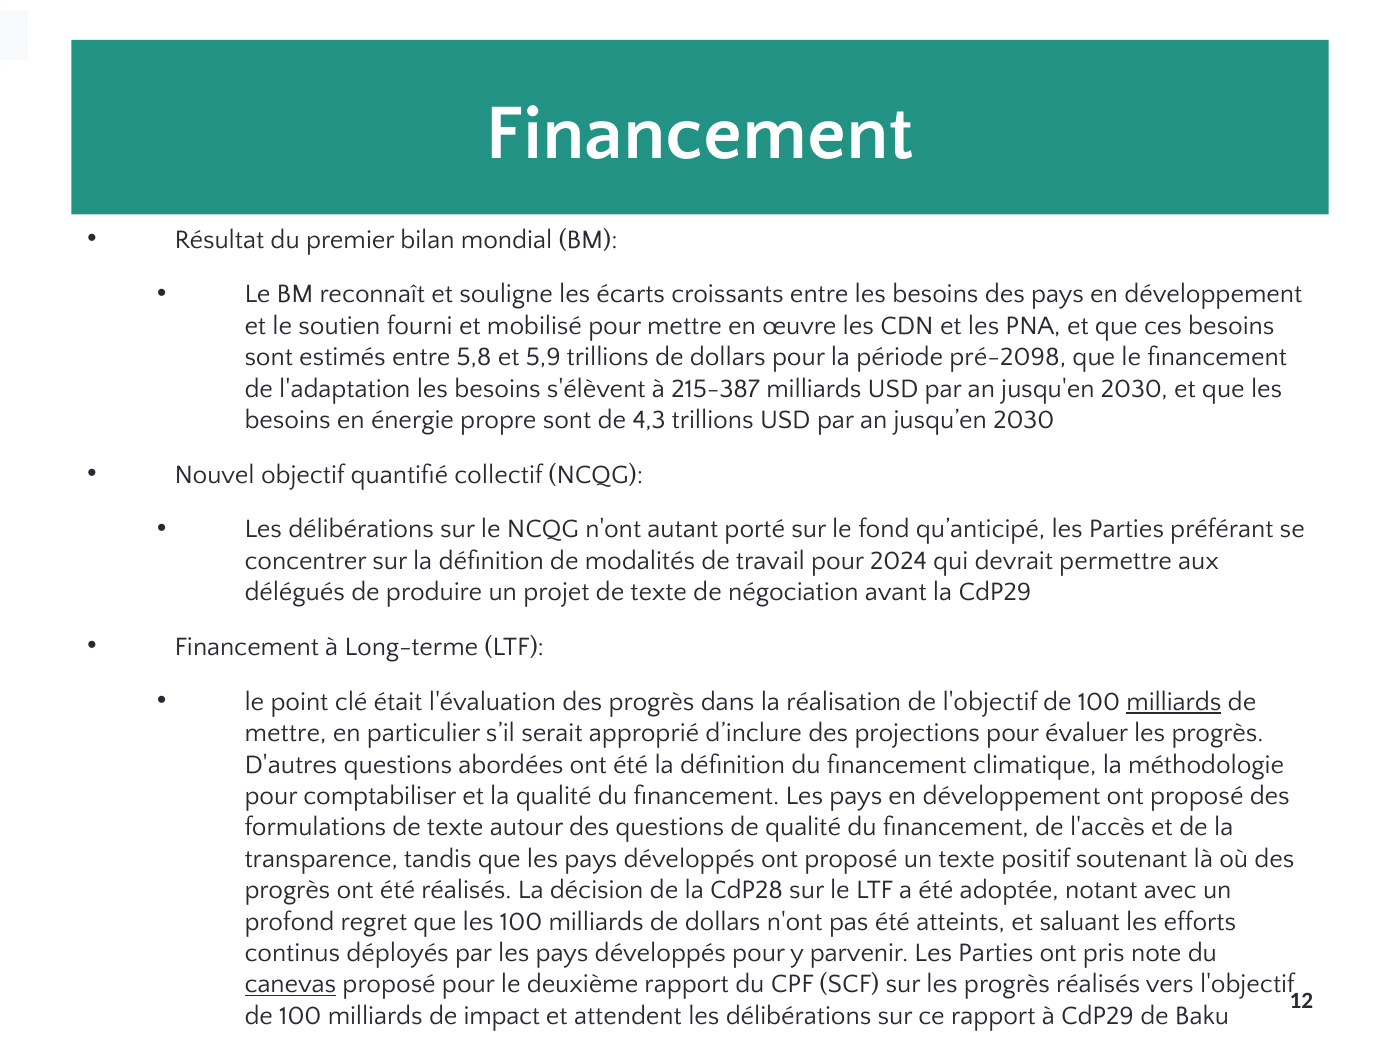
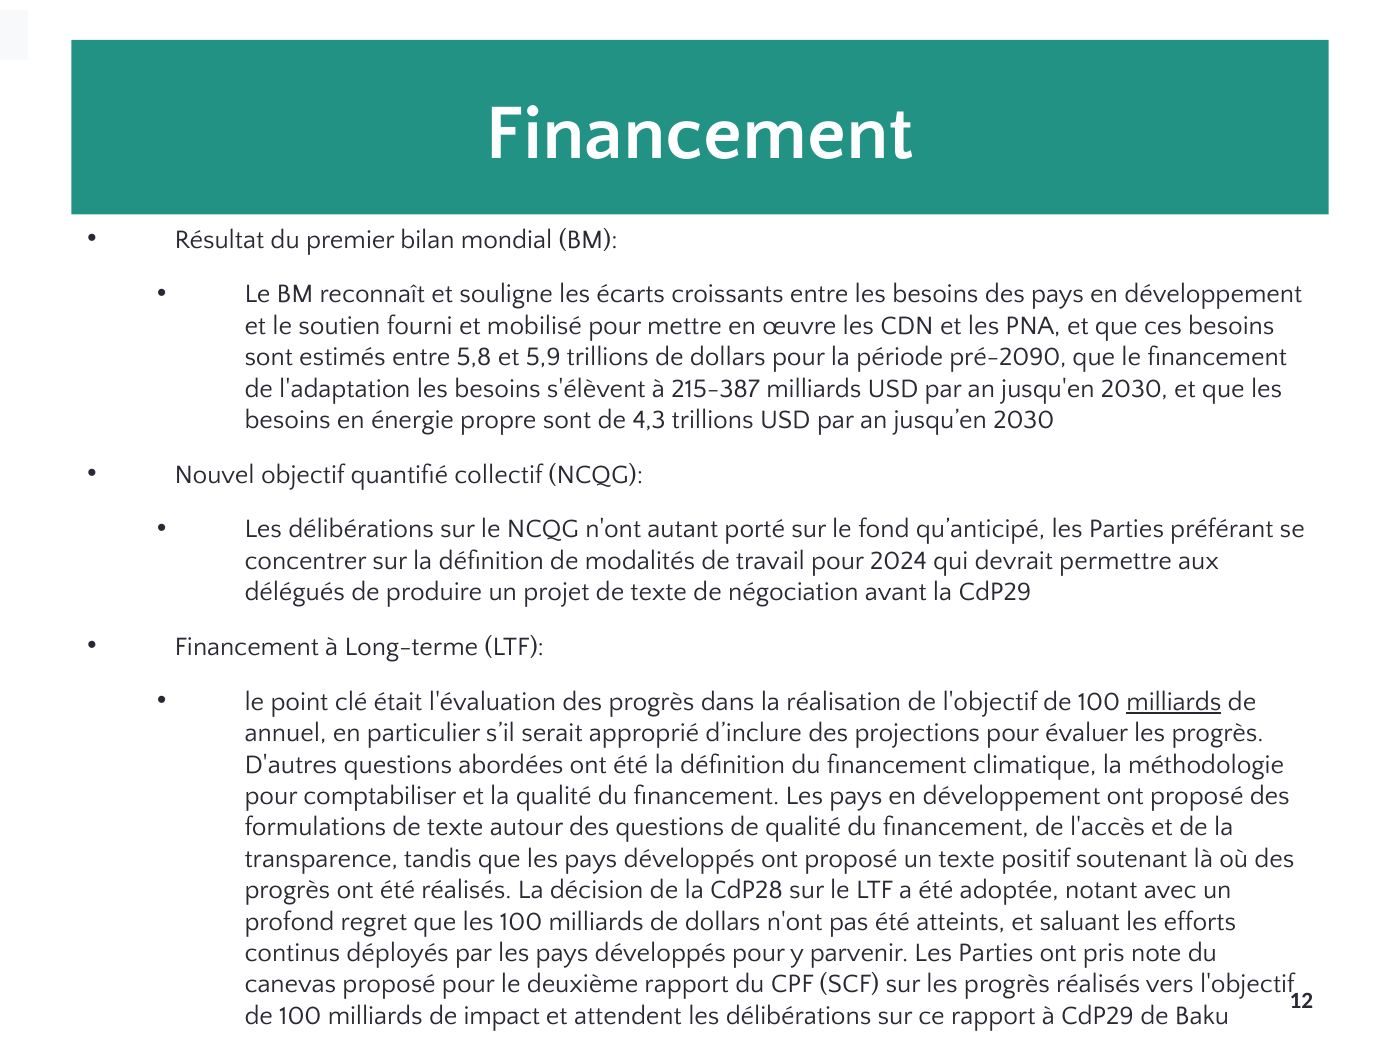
pré-2098: pré-2098 -> pré-2090 (1008, 357)
mettre: mettre -> annuel (286, 733)
canevas underline: present -> none (290, 984)
